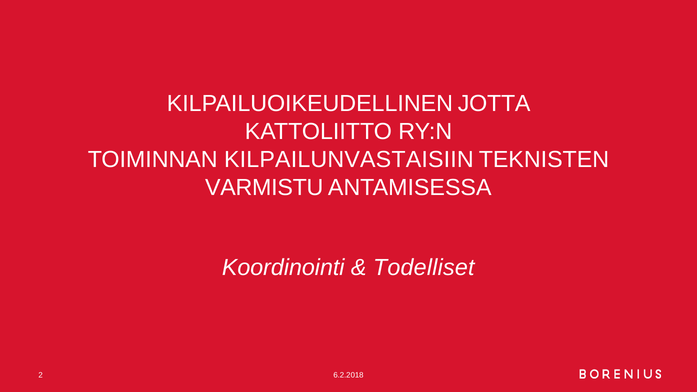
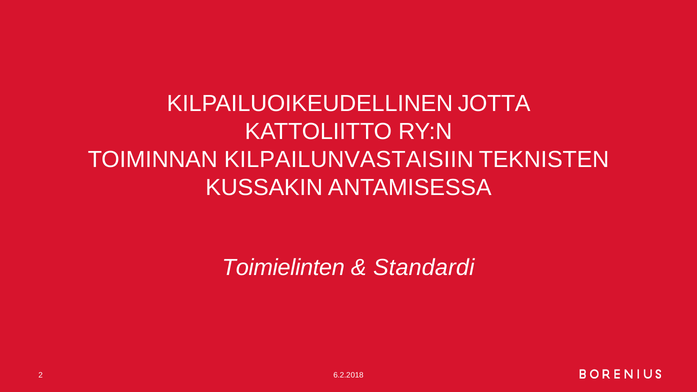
VARMISTU: VARMISTU -> KUSSAKIN (264, 187)
Koordinointi: Koordinointi -> Toimielinten (283, 268)
Todelliset: Todelliset -> Standardi (424, 268)
